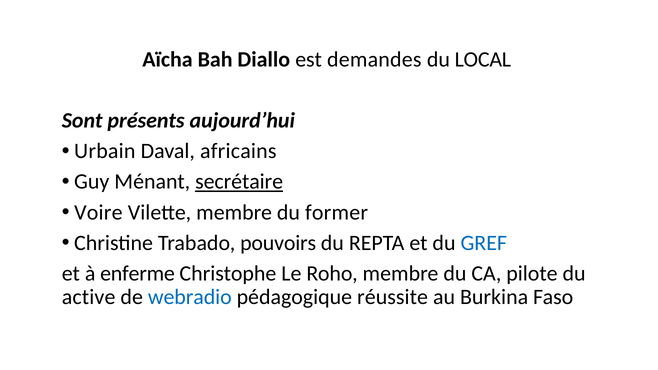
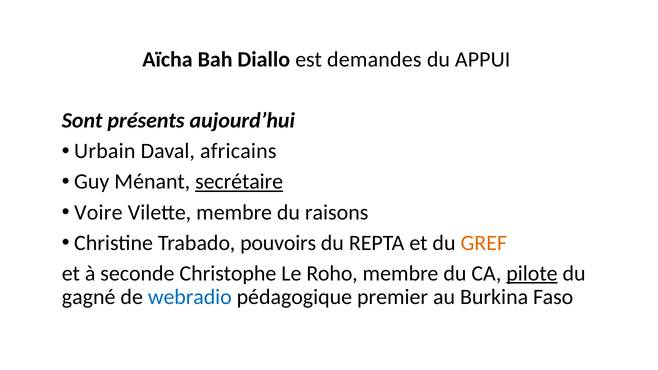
LOCAL: LOCAL -> APPUI (483, 60)
former: former -> raisons (337, 212)
GREF colour: blue -> orange (484, 243)
enferme: enferme -> seconde (137, 273)
pilote underline: none -> present (532, 273)
active: active -> gagné (89, 297)
réussite: réussite -> premier (393, 297)
